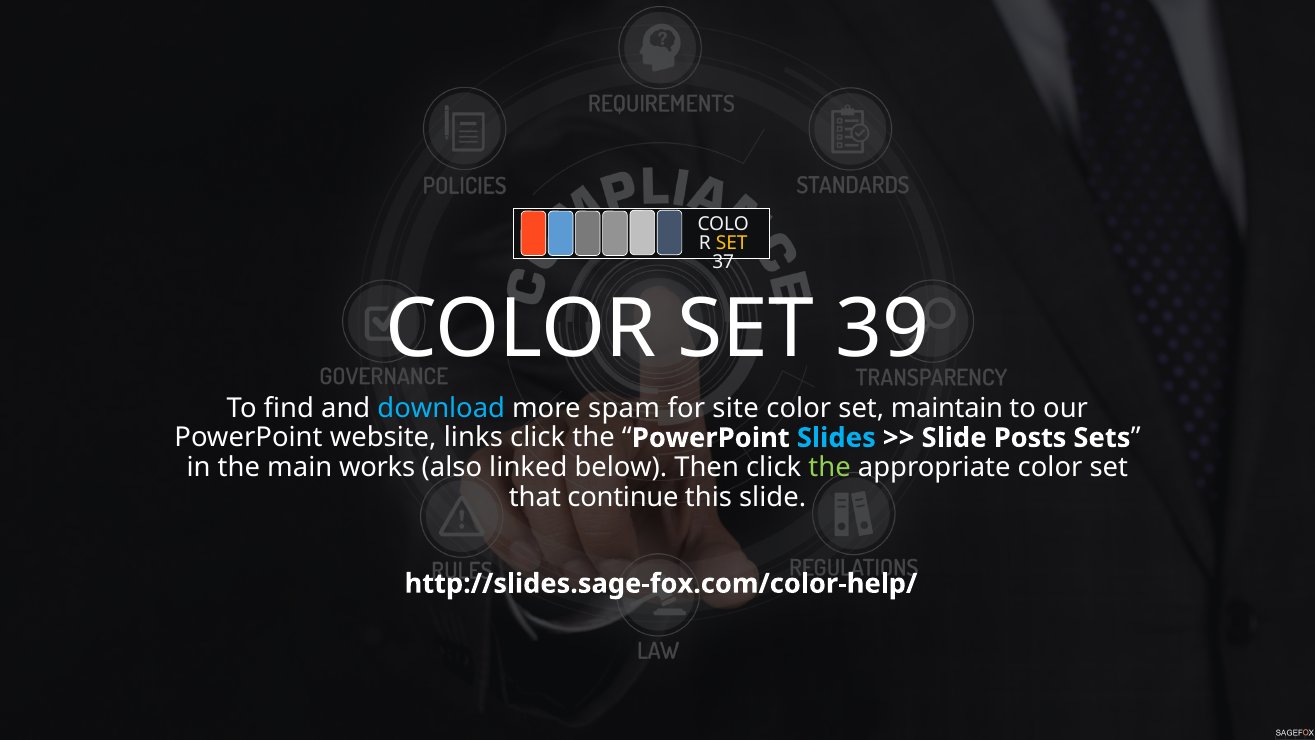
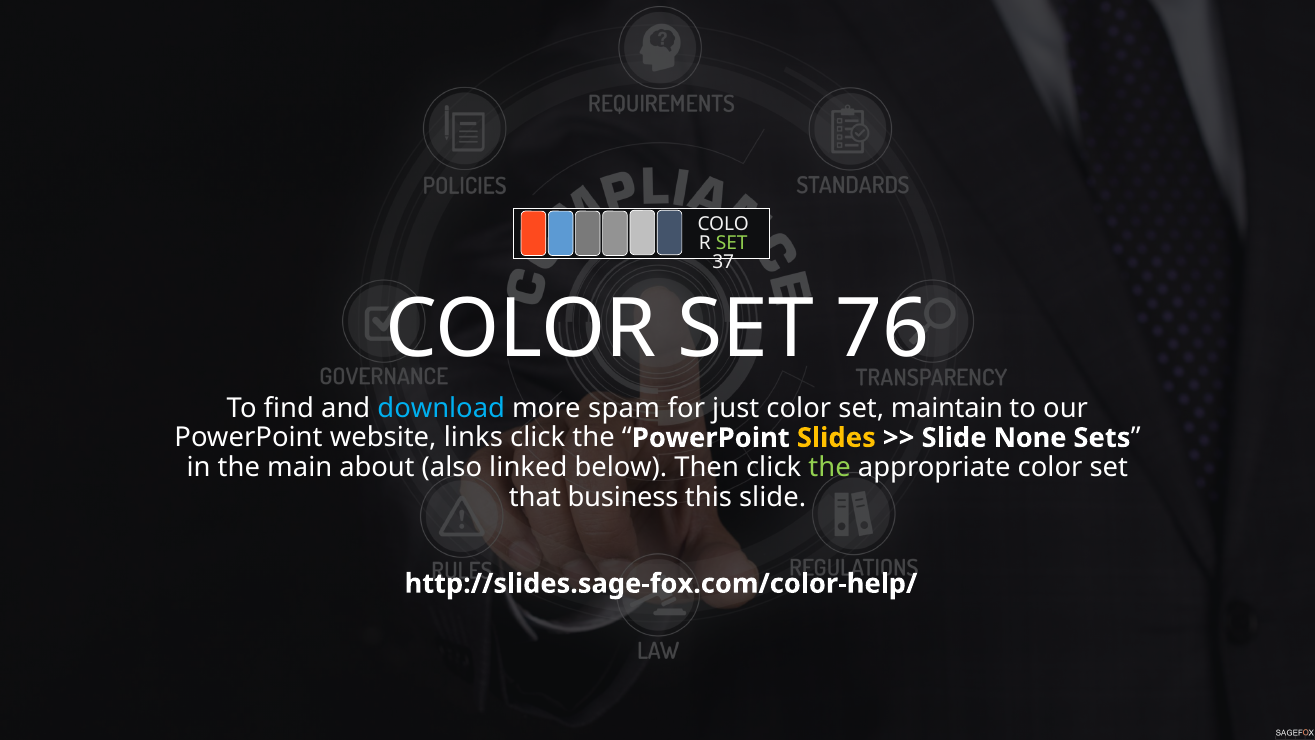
SET colour: yellow -> light green (732, 243)
39: 39 -> 76 (883, 329)
site: site -> just (736, 408)
Slides colour: light blue -> yellow (836, 438)
Posts: Posts -> None (1030, 438)
works: works -> about (377, 467)
continue: continue -> business (623, 497)
